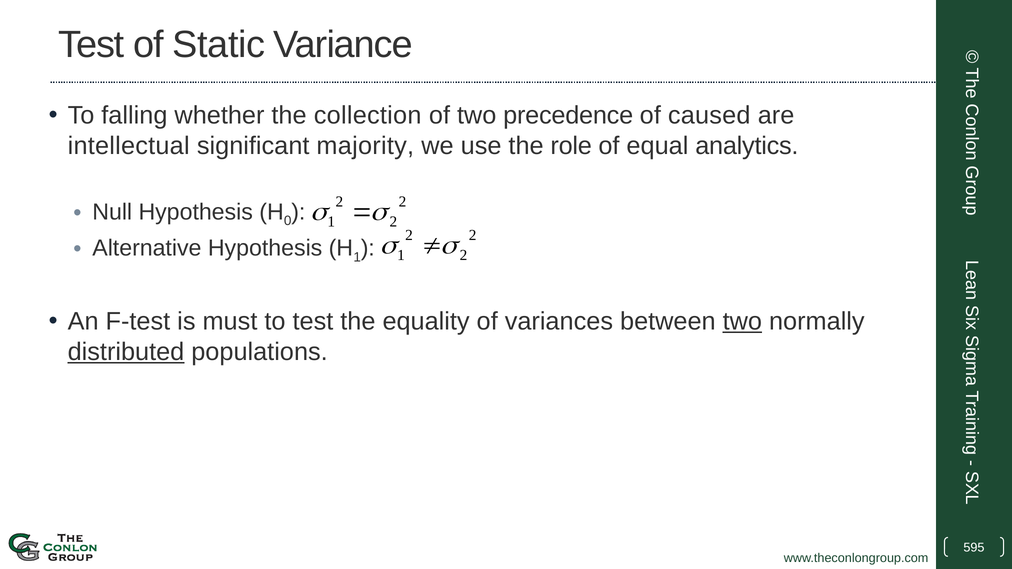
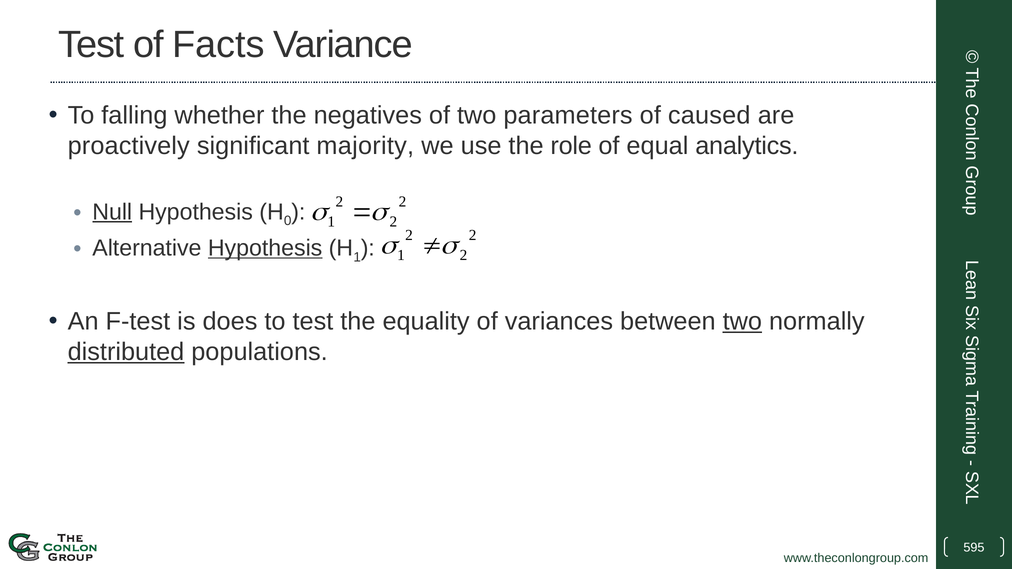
Static: Static -> Facts (219, 45)
collection: collection -> negatives (368, 116)
precedence: precedence -> parameters (568, 116)
intellectual: intellectual -> proactively (129, 146)
Null underline: none -> present (112, 212)
Hypothesis underline: none -> present (265, 248)
must: must -> does (230, 322)
